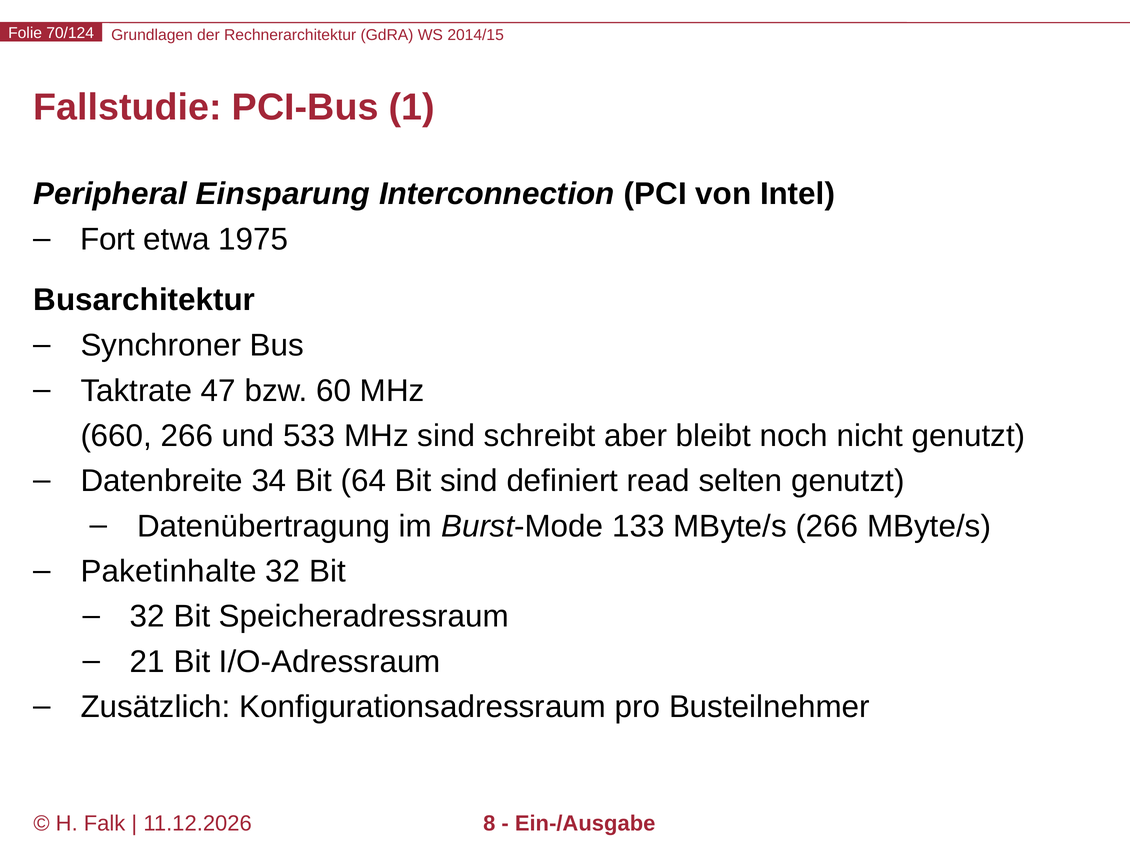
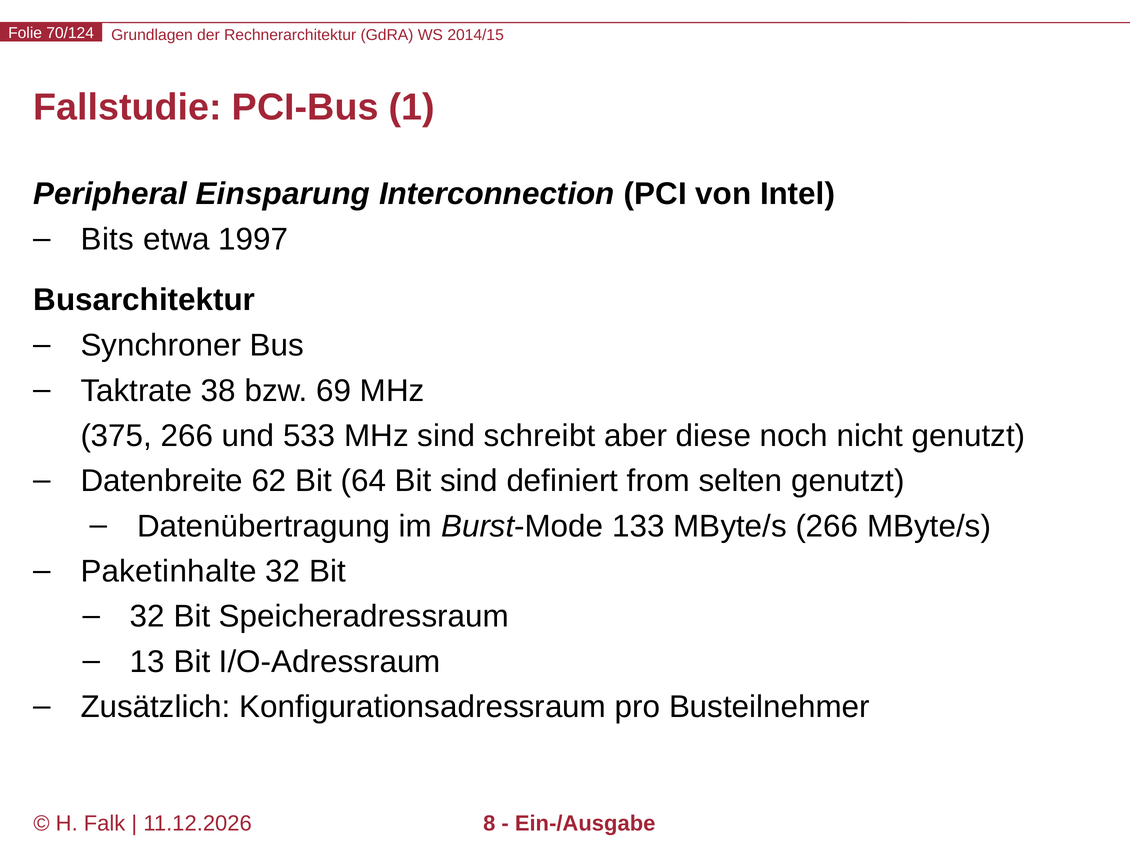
Fort: Fort -> Bits (107, 240)
1975: 1975 -> 1997 (253, 240)
47: 47 -> 38 (218, 391)
60: 60 -> 69 (334, 391)
660: 660 -> 375 (116, 436)
bleibt: bleibt -> diese (713, 436)
34: 34 -> 62 (269, 481)
read: read -> from (658, 481)
21: 21 -> 13 (147, 662)
